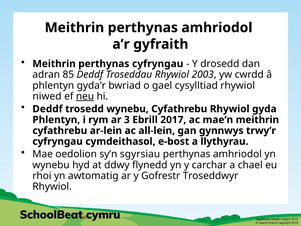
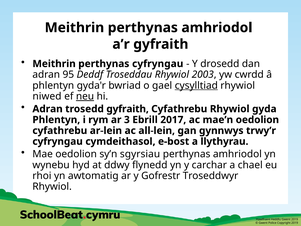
85: 85 -> 95 (68, 75)
cysylltiad underline: none -> present (196, 85)
Deddf: Deddf -> Adran (48, 109)
trosedd wynebu: wynebu -> gyfraith (128, 109)
mae’n meithrin: meithrin -> oedolion (257, 120)
